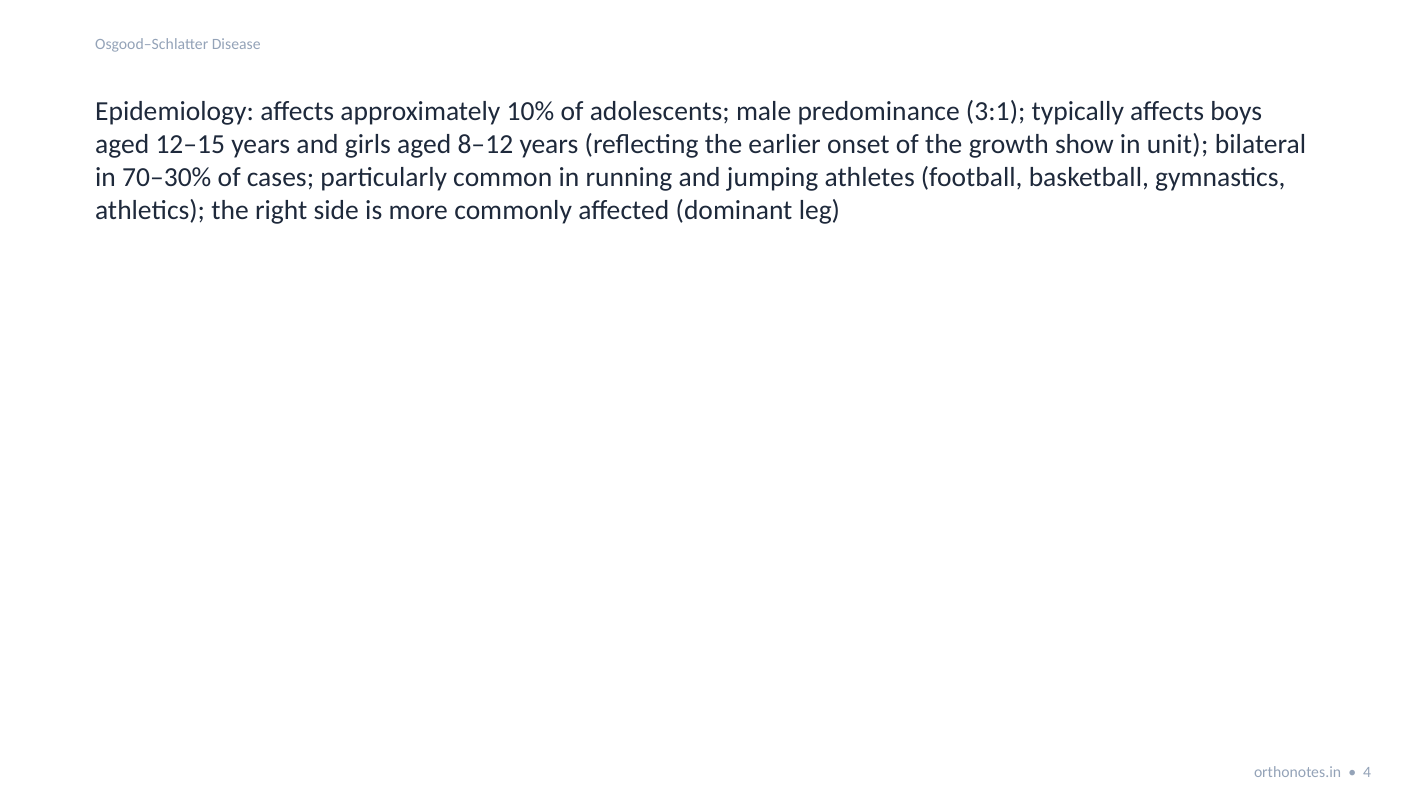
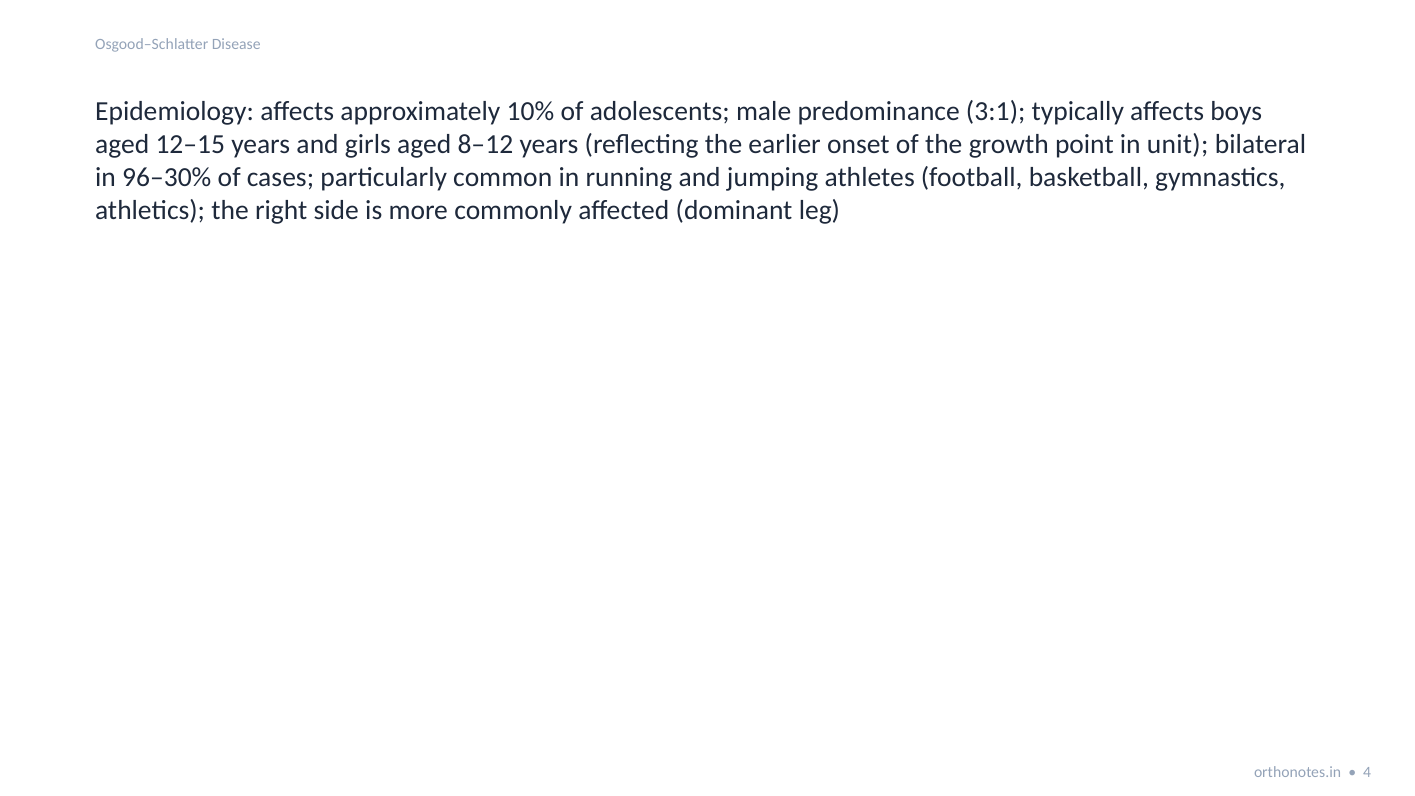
show: show -> point (1084, 144)
70–30%: 70–30% -> 96–30% (167, 177)
